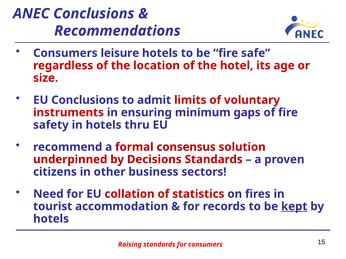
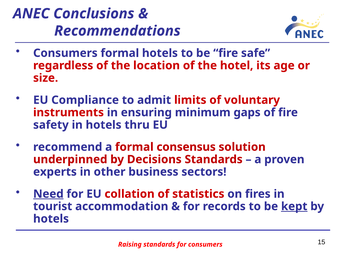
Consumers leisure: leisure -> formal (120, 53)
EU Conclusions: Conclusions -> Compliance (85, 100)
citizens: citizens -> experts (55, 172)
Need underline: none -> present (48, 194)
